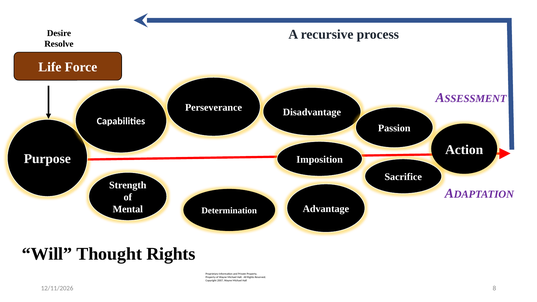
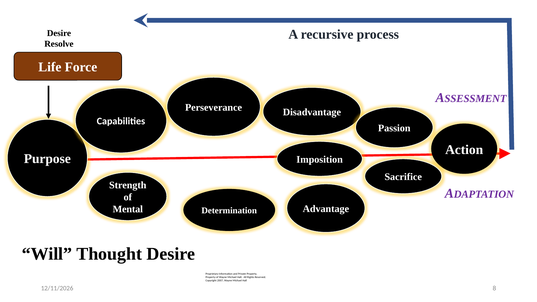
Thought Rights: Rights -> Desire (171, 254)
